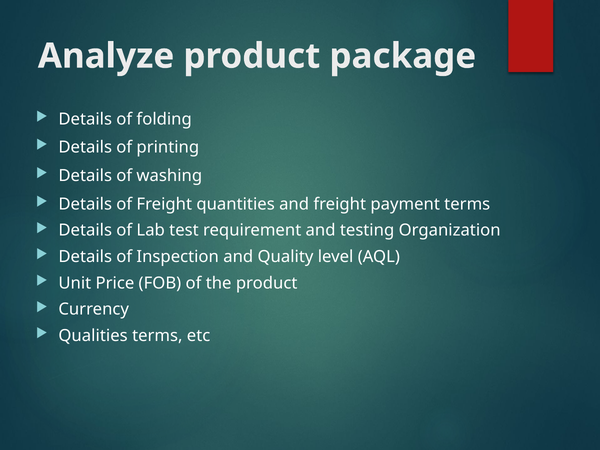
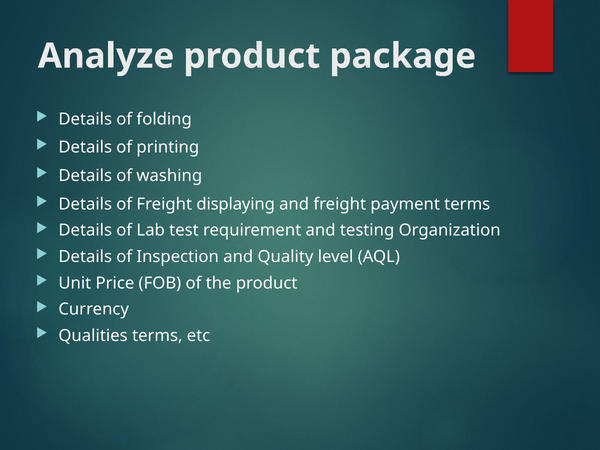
quantities: quantities -> displaying (236, 204)
